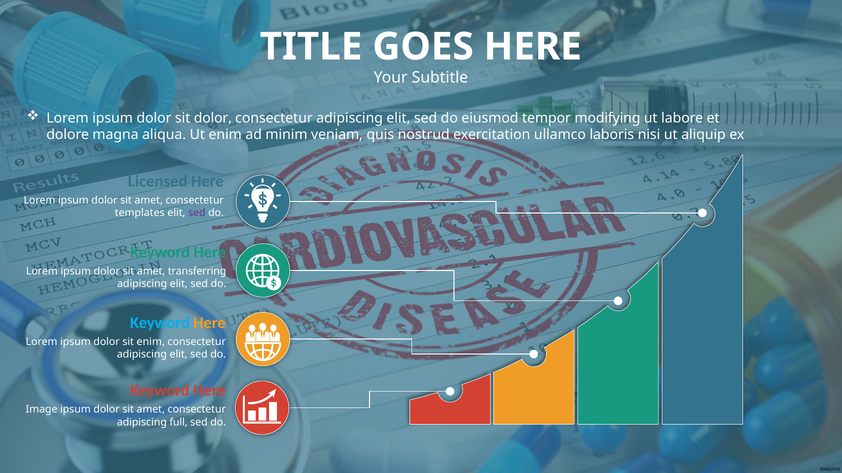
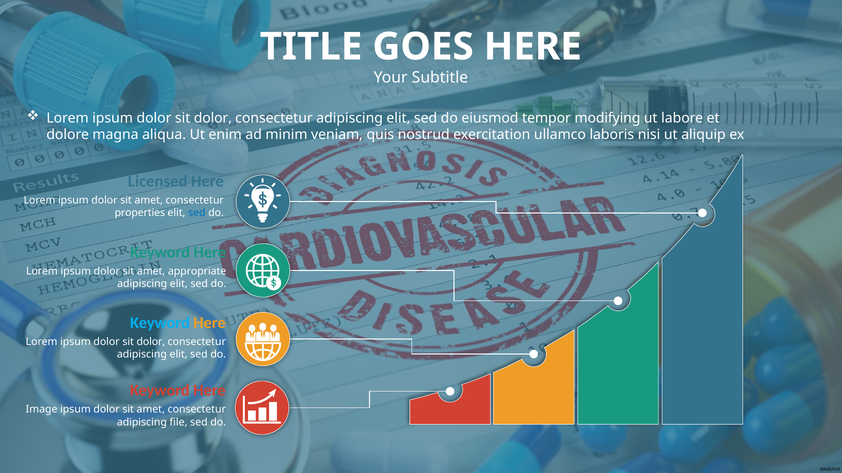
templates: templates -> properties (140, 213)
sed colour: purple -> blue (197, 213)
transferring: transferring -> appropriate (197, 272)
enim: enim -> dolor (151, 342)
full: full -> file (179, 423)
